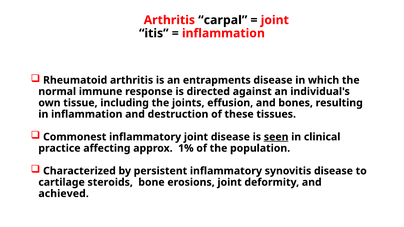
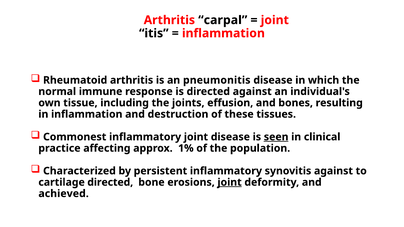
entrapments: entrapments -> pneumonitis (217, 80)
synovitis disease: disease -> against (333, 171)
cartilage steroids: steroids -> directed (110, 182)
joint underline: none -> present (230, 182)
